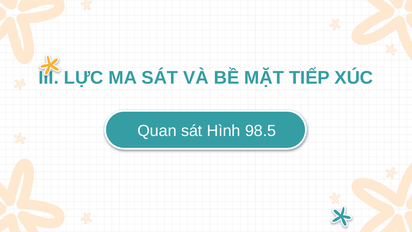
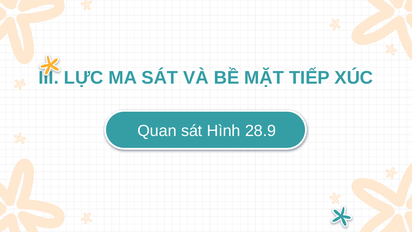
98.5: 98.5 -> 28.9 (261, 131)
